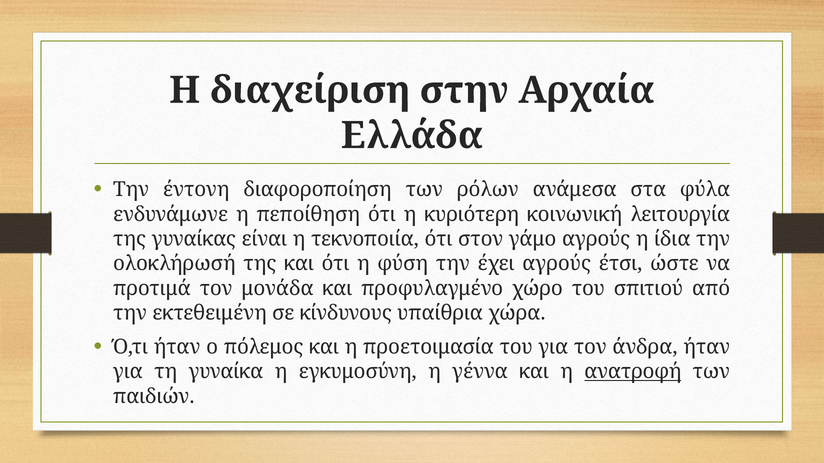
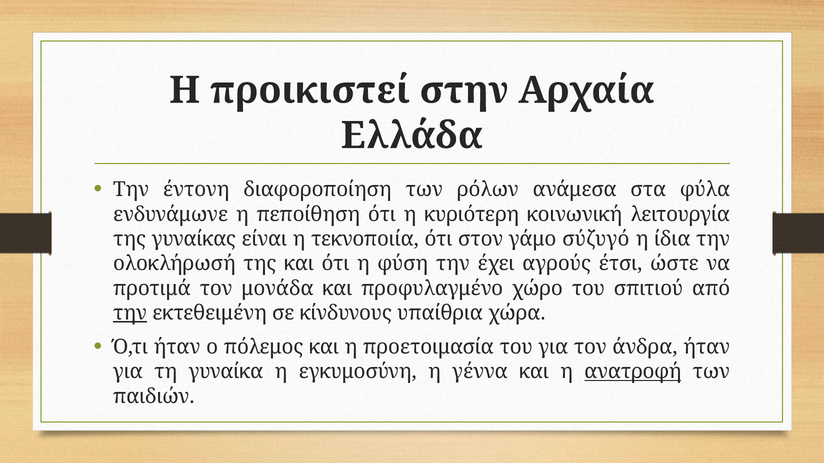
διαχείριση: διαχείριση -> προικιστεί (310, 90)
γάμο αγρούς: αγρούς -> σύζυγό (596, 239)
την underline: none -> present (130, 313)
